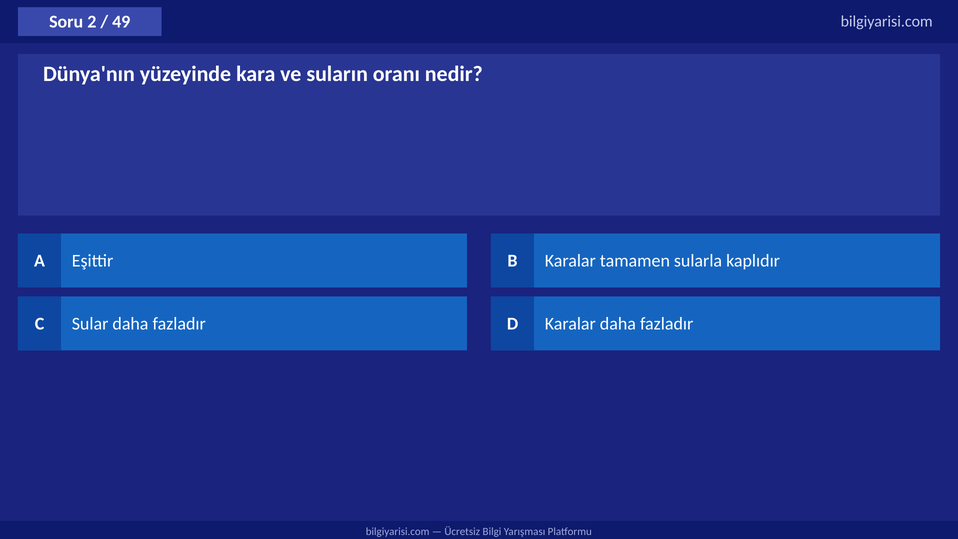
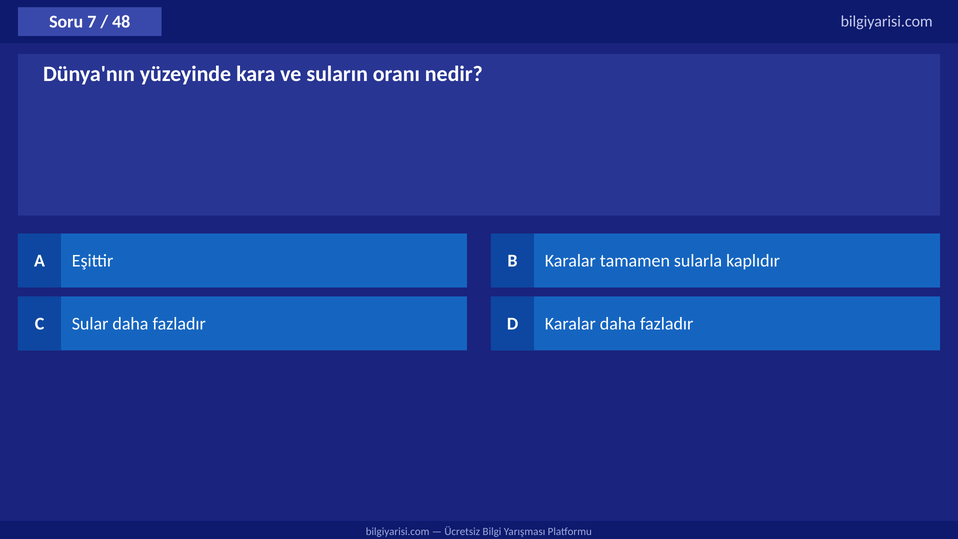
2: 2 -> 7 (92, 22)
49: 49 -> 48 (121, 22)
